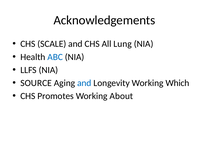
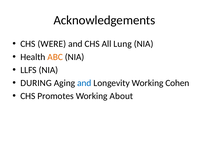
SCALE: SCALE -> WERE (52, 44)
ABC colour: blue -> orange (55, 57)
SOURCE: SOURCE -> DURING (36, 83)
Which: Which -> Cohen (177, 83)
